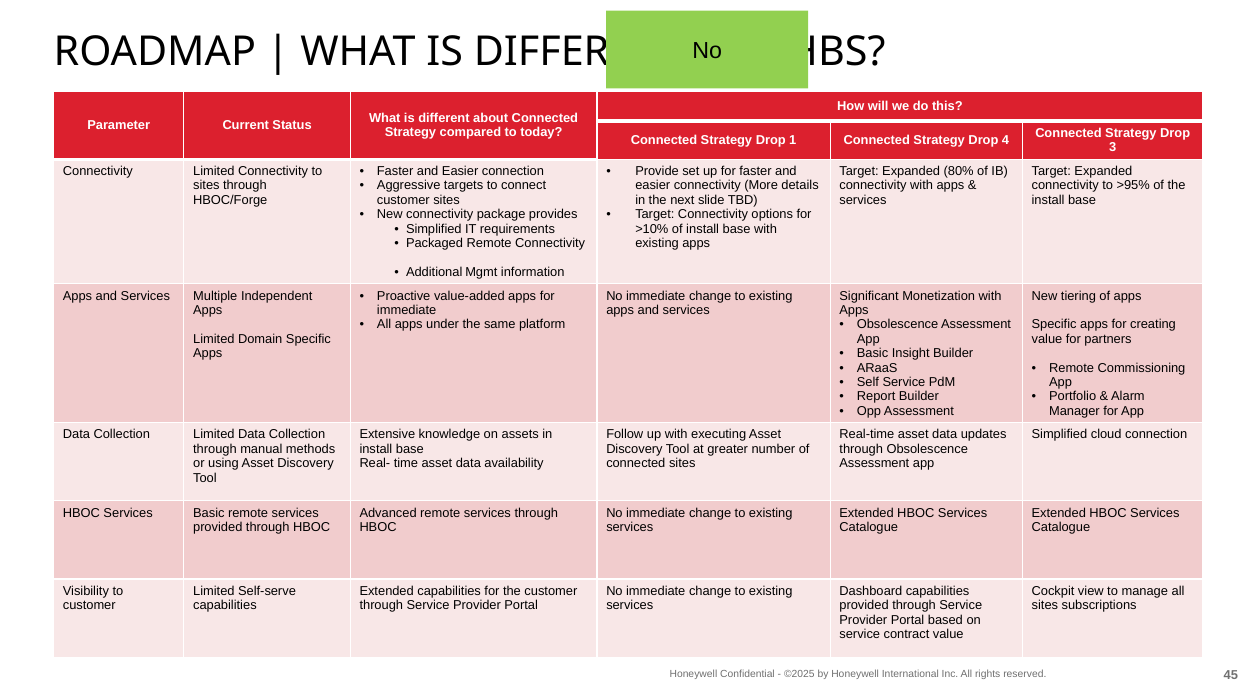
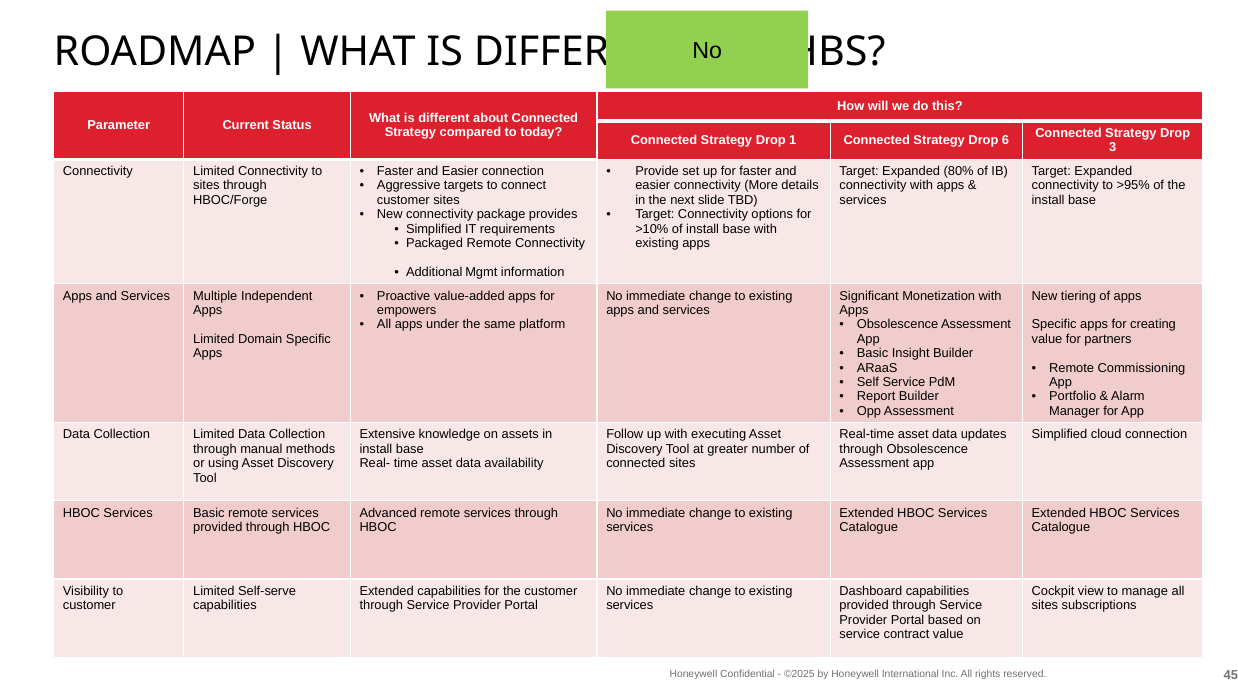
4: 4 -> 6 (1005, 140)
immediate: immediate -> empowers (407, 310)
